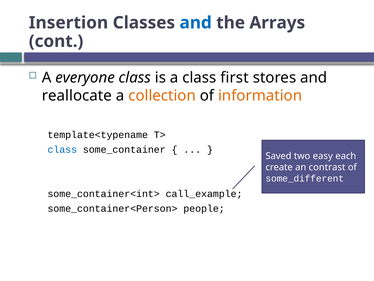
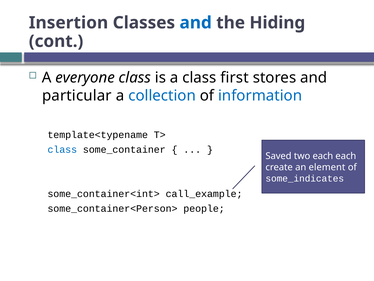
Arrays: Arrays -> Hiding (277, 23)
reallocate: reallocate -> particular (77, 95)
collection colour: orange -> blue (162, 95)
information colour: orange -> blue (260, 95)
two easy: easy -> each (323, 156)
contrast: contrast -> element (327, 167)
some_different: some_different -> some_indicates (305, 178)
